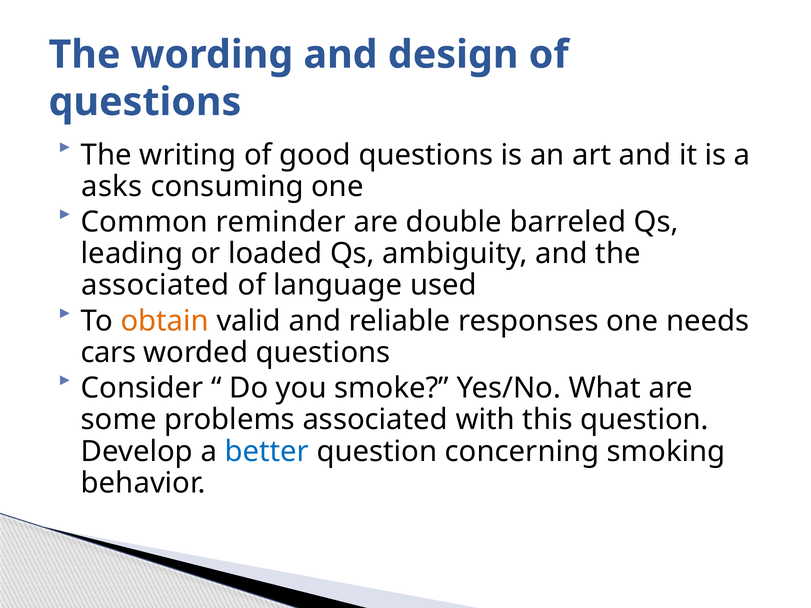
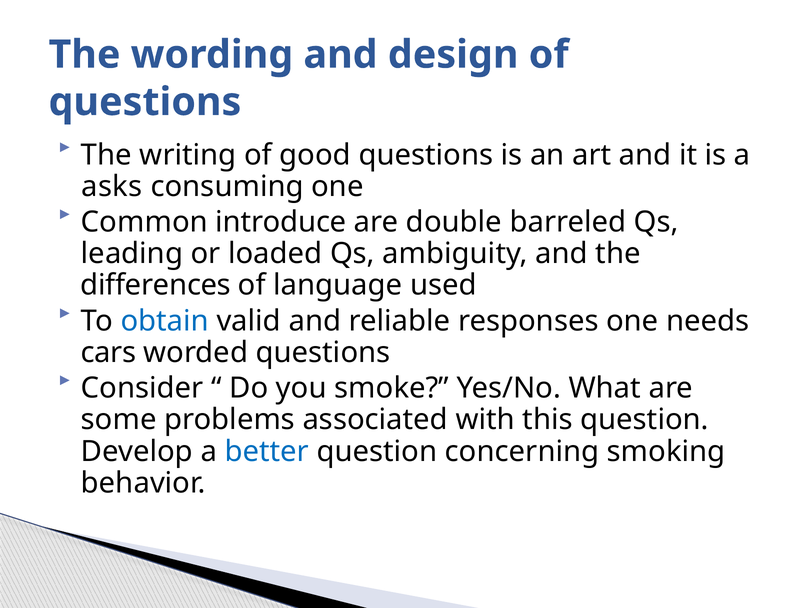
reminder: reminder -> introduce (281, 222)
associated: associated -> differences (156, 285)
obtain colour: orange -> blue (165, 321)
